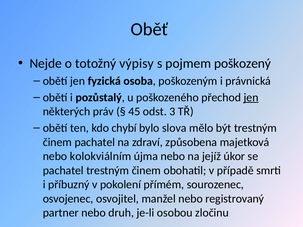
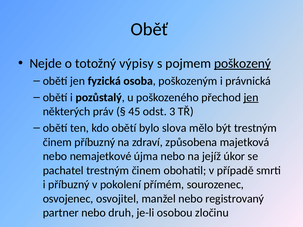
poškozený underline: none -> present (243, 64)
kdo chybí: chybí -> obětí (124, 128)
činem pachatel: pachatel -> příbuzný (95, 142)
kolokviálním: kolokviálním -> nemajetkové (101, 156)
